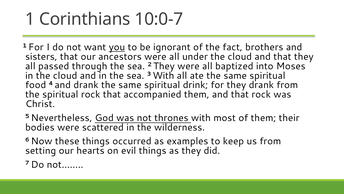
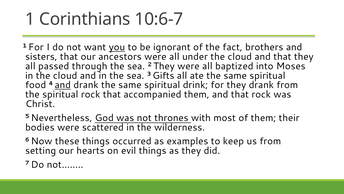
10:0-7: 10:0-7 -> 10:6-7 (159, 19)
3 With: With -> Gifts (163, 75)
and underline: none -> present (63, 85)
